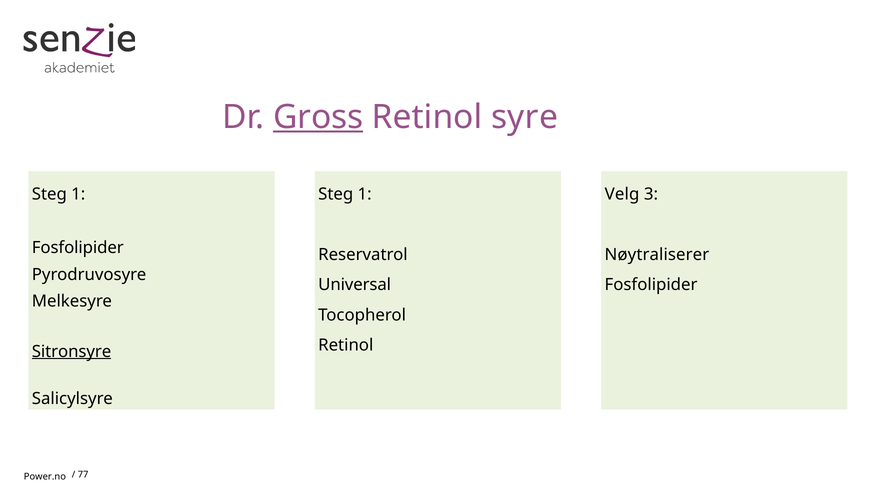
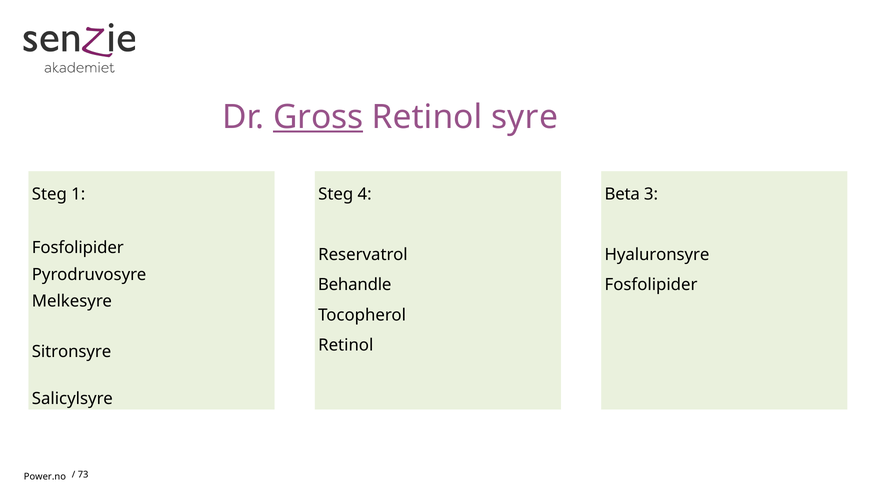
1: 1 -> 4 (365, 194)
Velg: Velg -> Beta (622, 194)
Nøytraliserer: Nøytraliserer -> Hyaluronsyre (657, 255)
Universal: Universal -> Behandle (355, 285)
Sitronsyre underline: present -> none (72, 351)
77: 77 -> 73 (83, 475)
